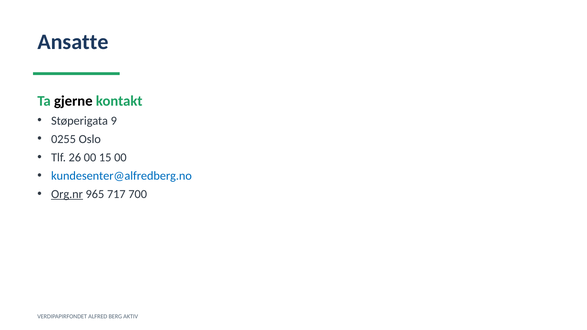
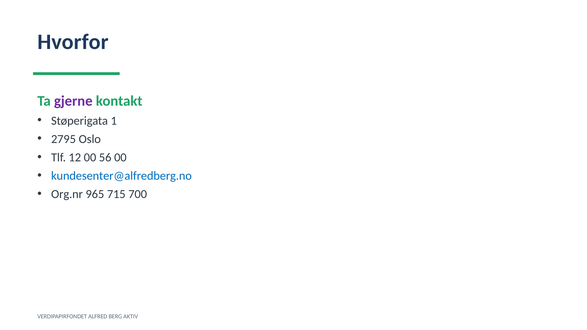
Ansatte: Ansatte -> Hvorfor (73, 42)
gjerne colour: black -> purple (73, 101)
9: 9 -> 1 (114, 121)
0255: 0255 -> 2795 (63, 139)
26: 26 -> 12 (75, 157)
15: 15 -> 56 (105, 157)
Org.nr underline: present -> none (67, 194)
717: 717 -> 715 (116, 194)
